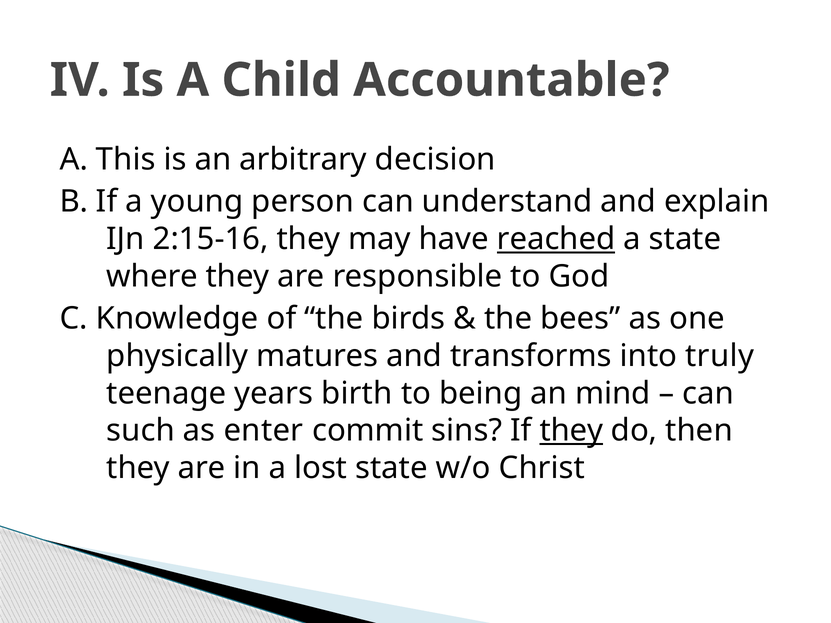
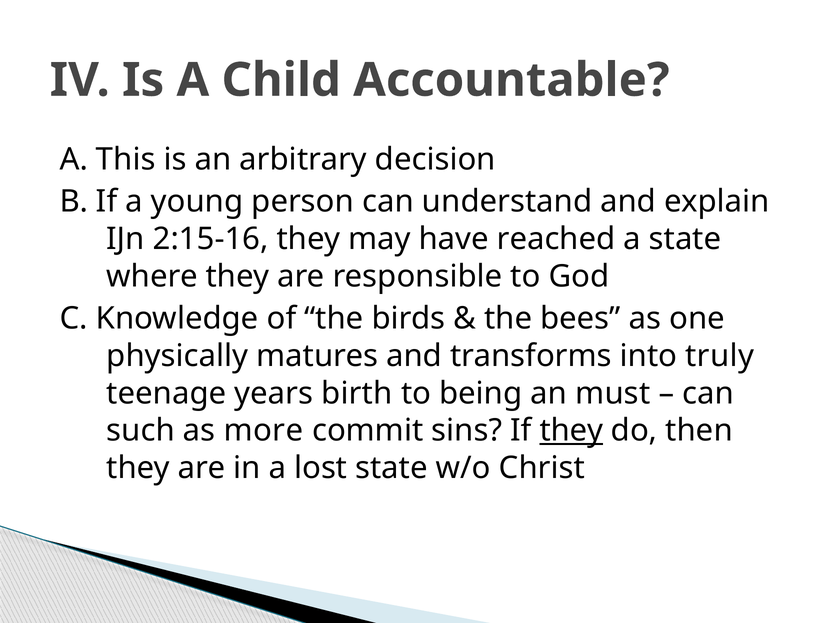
reached underline: present -> none (556, 239)
mind: mind -> must (613, 393)
enter: enter -> more (263, 431)
